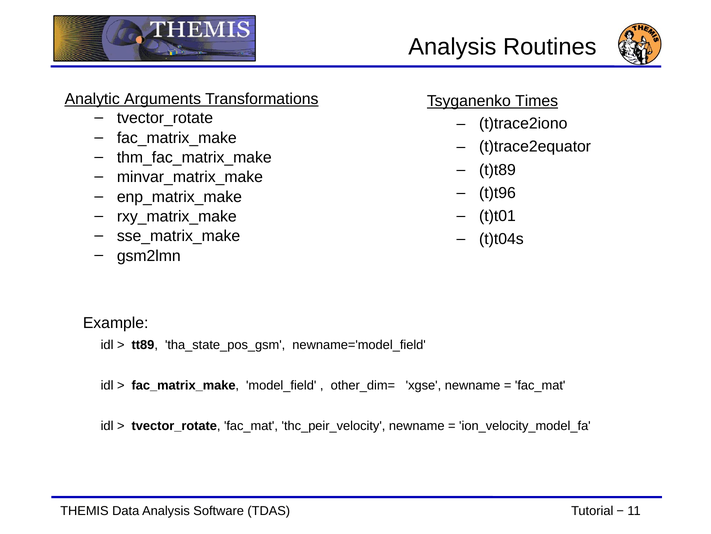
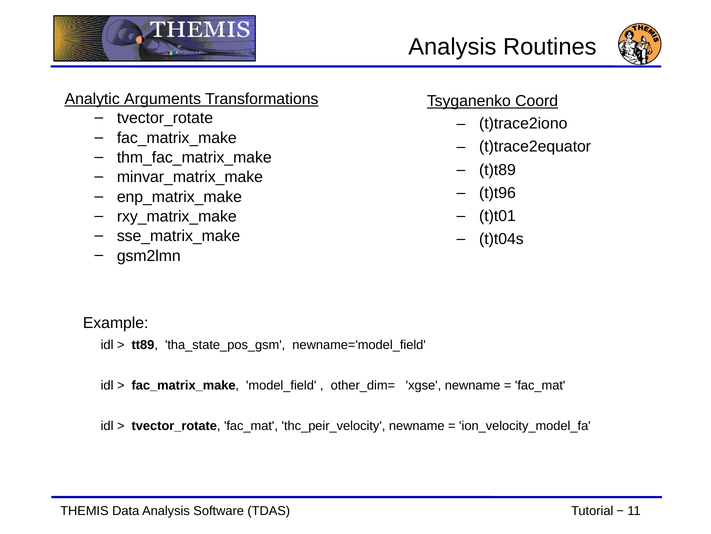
Times: Times -> Coord (537, 101)
